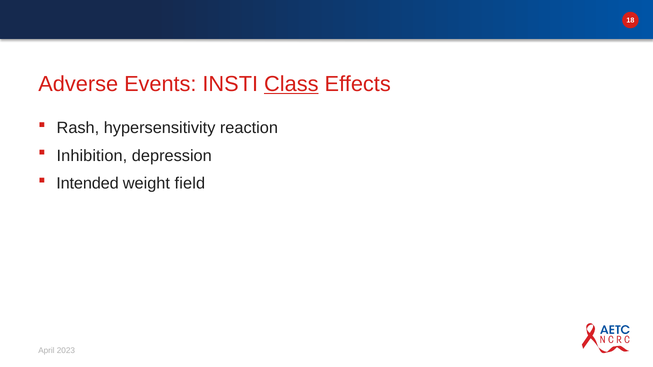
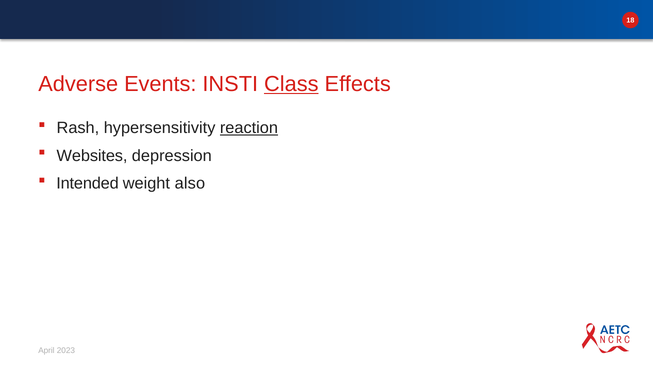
reaction underline: none -> present (249, 128)
Inhibition: Inhibition -> Websites (92, 156)
field: field -> also (190, 184)
